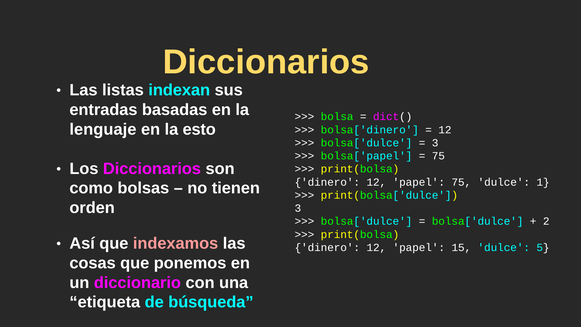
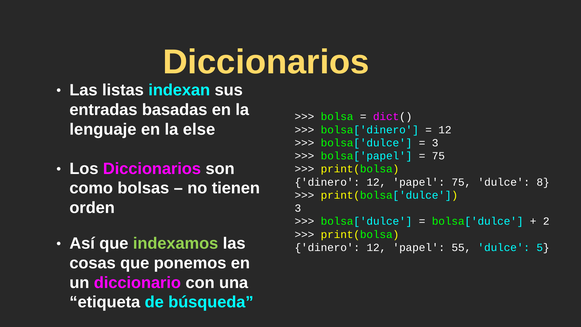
esto: esto -> else (199, 129)
1: 1 -> 8 (543, 182)
indexamos colour: pink -> light green (176, 243)
15: 15 -> 55 (461, 247)
